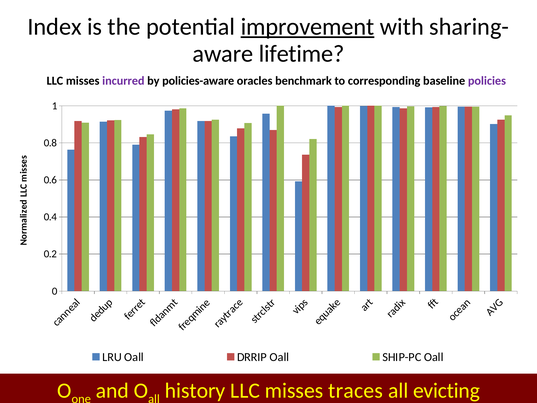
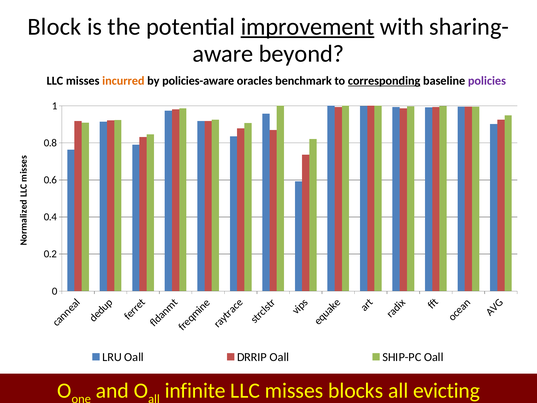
Index: Index -> Block (54, 27)
lifetime: lifetime -> beyond (301, 54)
incurred colour: purple -> orange (123, 81)
corresponding underline: none -> present (384, 81)
history: history -> infinite (195, 390)
traces: traces -> blocks (356, 390)
